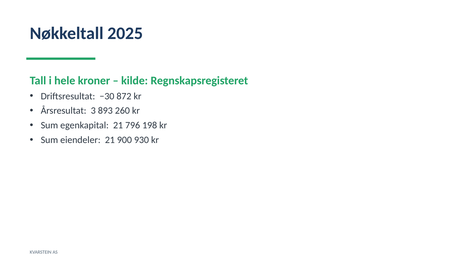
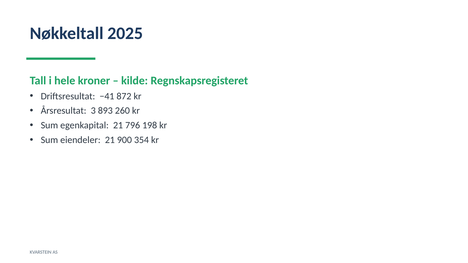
−30: −30 -> −41 (107, 96)
930: 930 -> 354 (142, 140)
